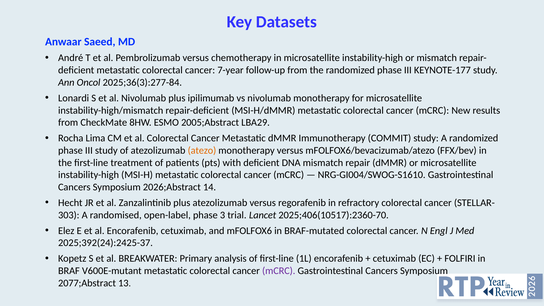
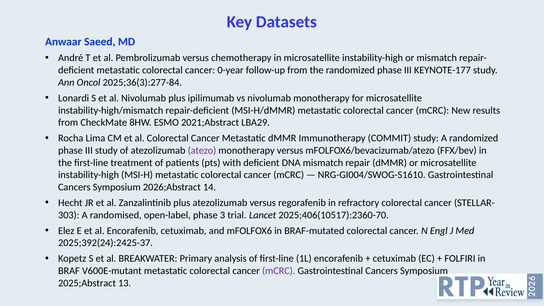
7-year: 7-year -> 0-year (231, 70)
2005;Abstract: 2005;Abstract -> 2021;Abstract (210, 123)
atezo colour: orange -> purple (202, 150)
2077;Abstract: 2077;Abstract -> 2025;Abstract (87, 283)
